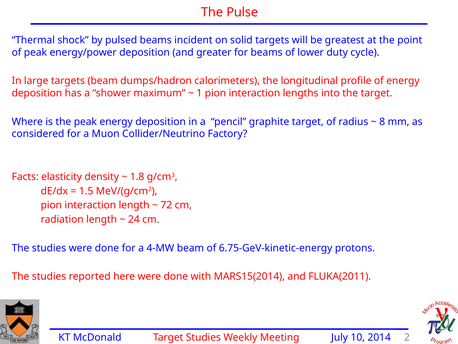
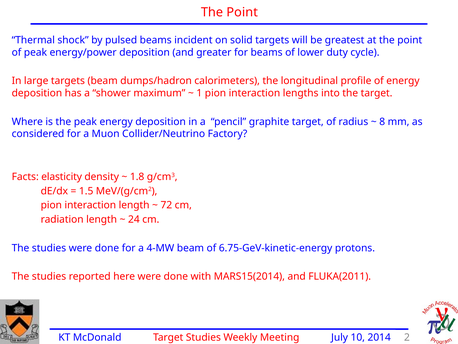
Pulse: Pulse -> Point (242, 12)
